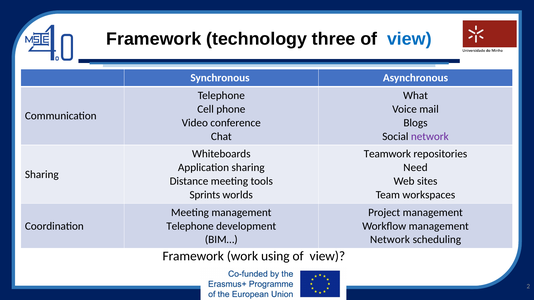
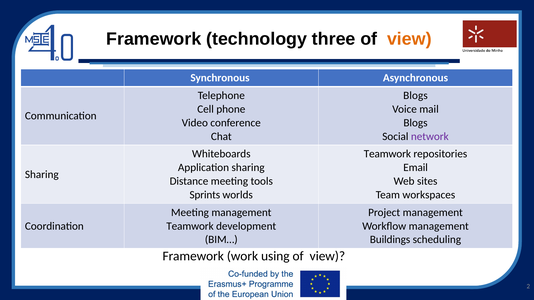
view colour: blue -> orange (409, 39)
What: What -> Blogs (415, 96)
Need: Need -> Email (416, 168)
Telephone: Telephone -> Teamwork (190, 226)
Network: Network -> Buildings (390, 240)
